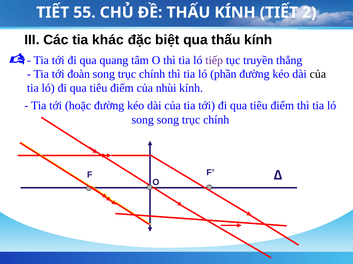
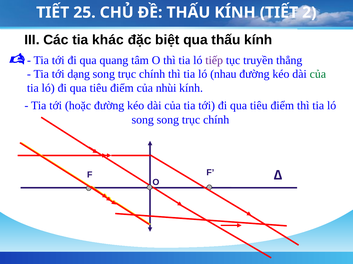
55: 55 -> 25 (84, 13)
đoàn: đoàn -> dạng (79, 74)
phần: phần -> nhau (223, 74)
của colour: black -> green (318, 74)
